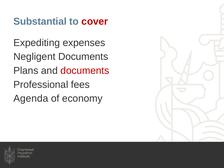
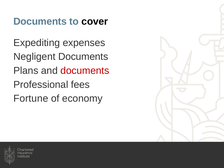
Substantial: Substantial -> Documents (40, 21)
cover colour: red -> black (95, 21)
Agenda: Agenda -> Fortune (31, 99)
